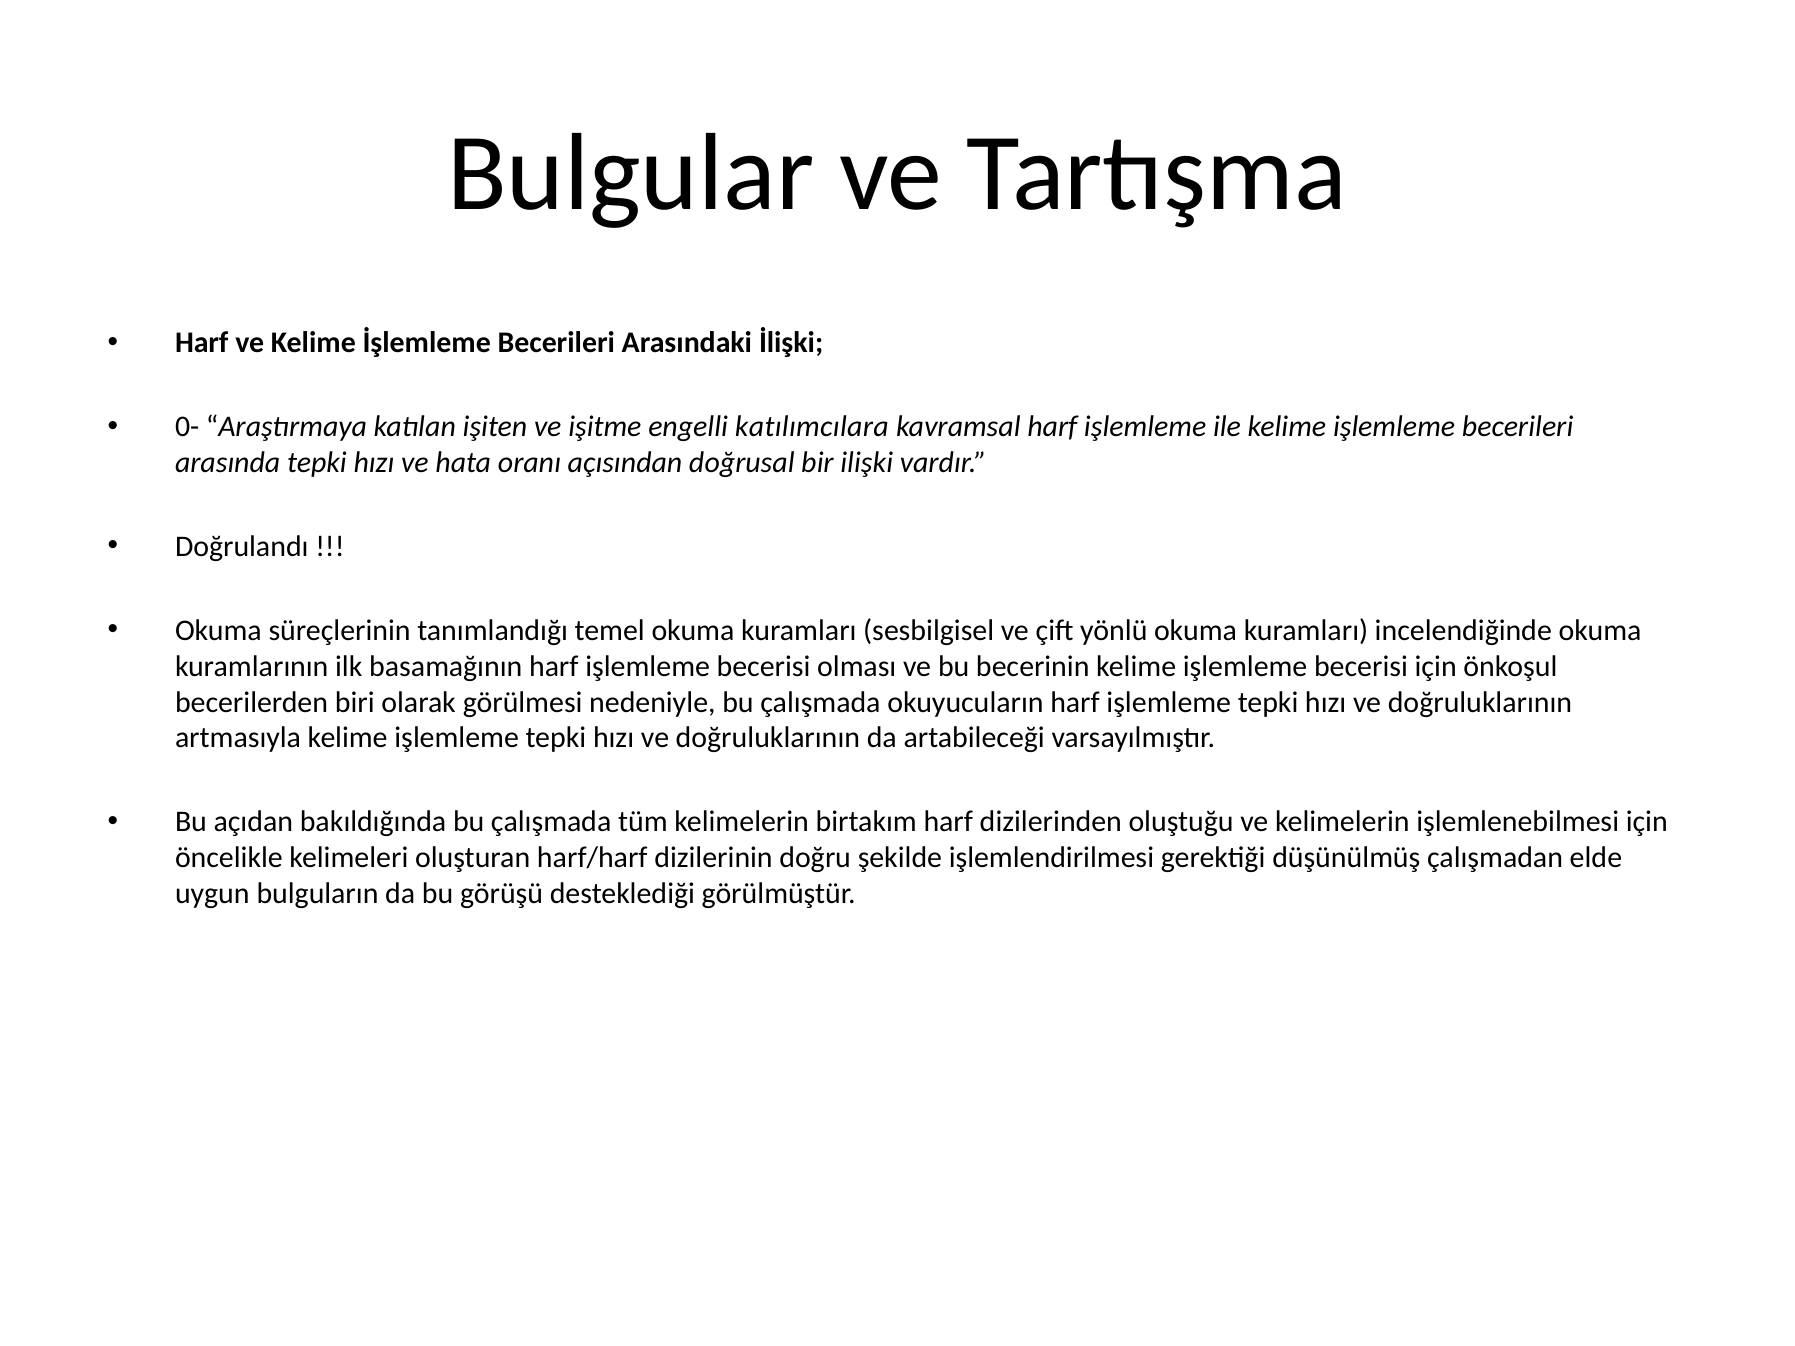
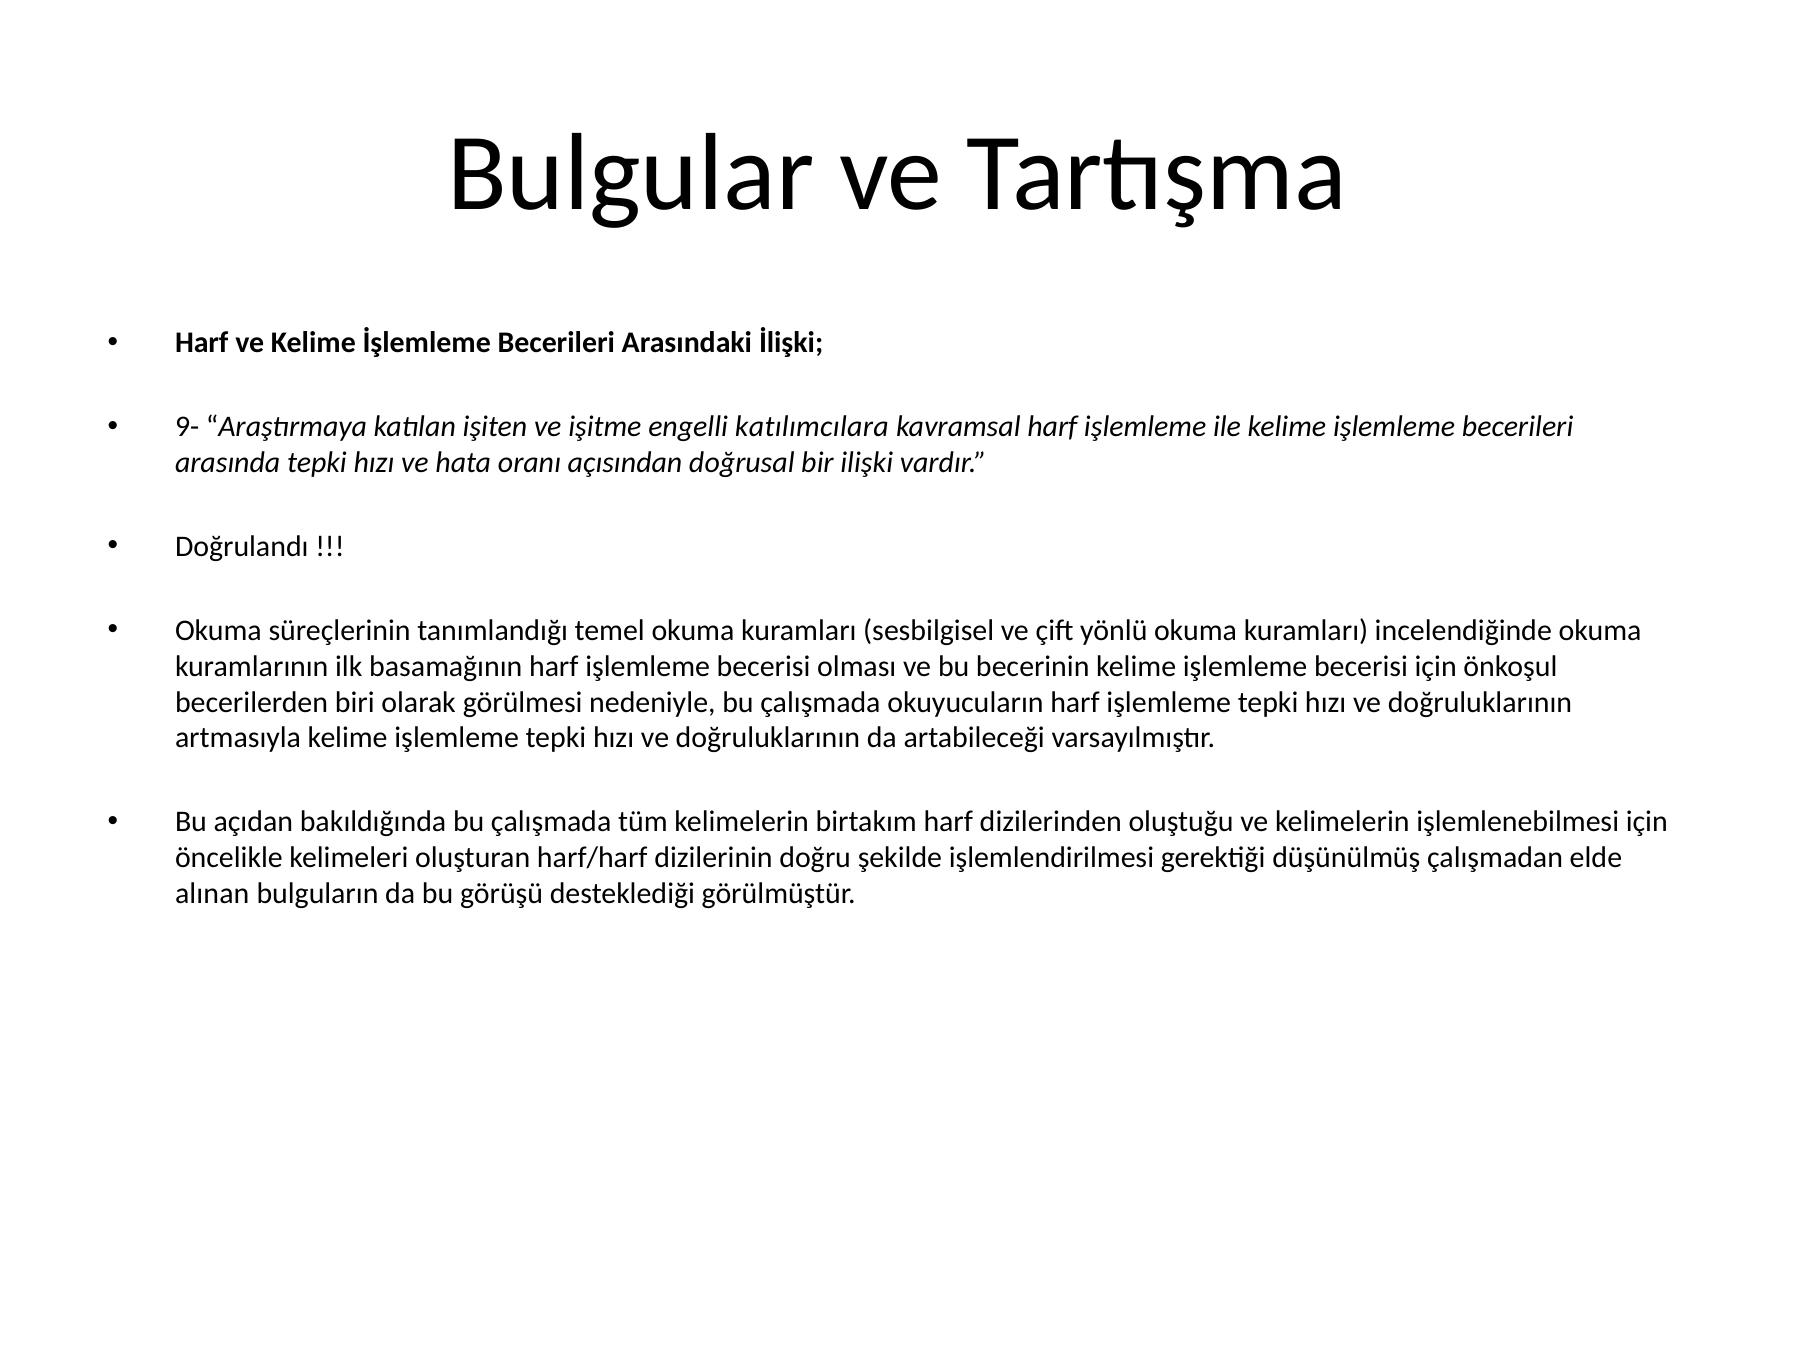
0-: 0- -> 9- (187, 427)
uygun: uygun -> alınan (212, 894)
